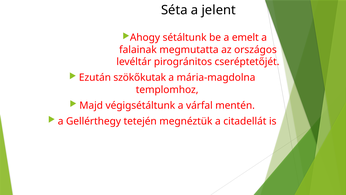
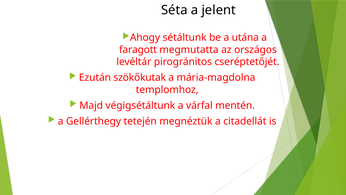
emelt: emelt -> utána (245, 37)
falainak: falainak -> faragott (138, 50)
